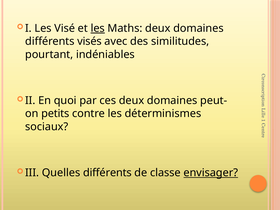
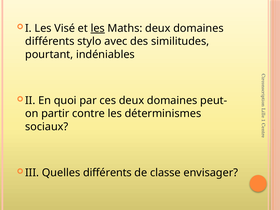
visés: visés -> stylo (89, 41)
petits: petits -> partir (55, 114)
envisager underline: present -> none (211, 173)
